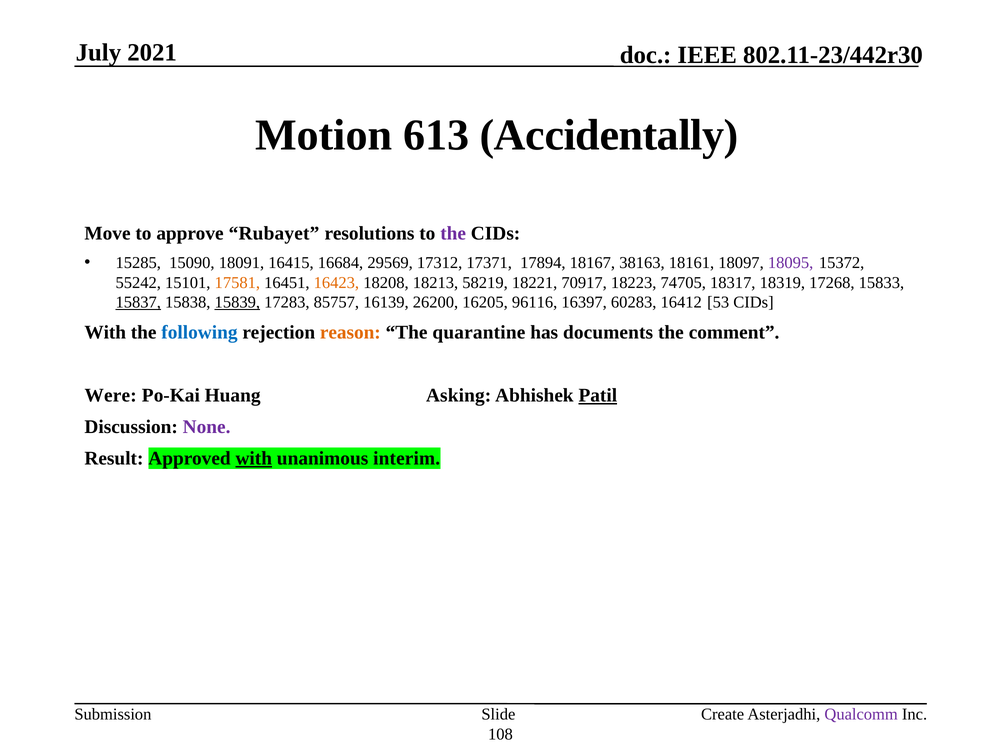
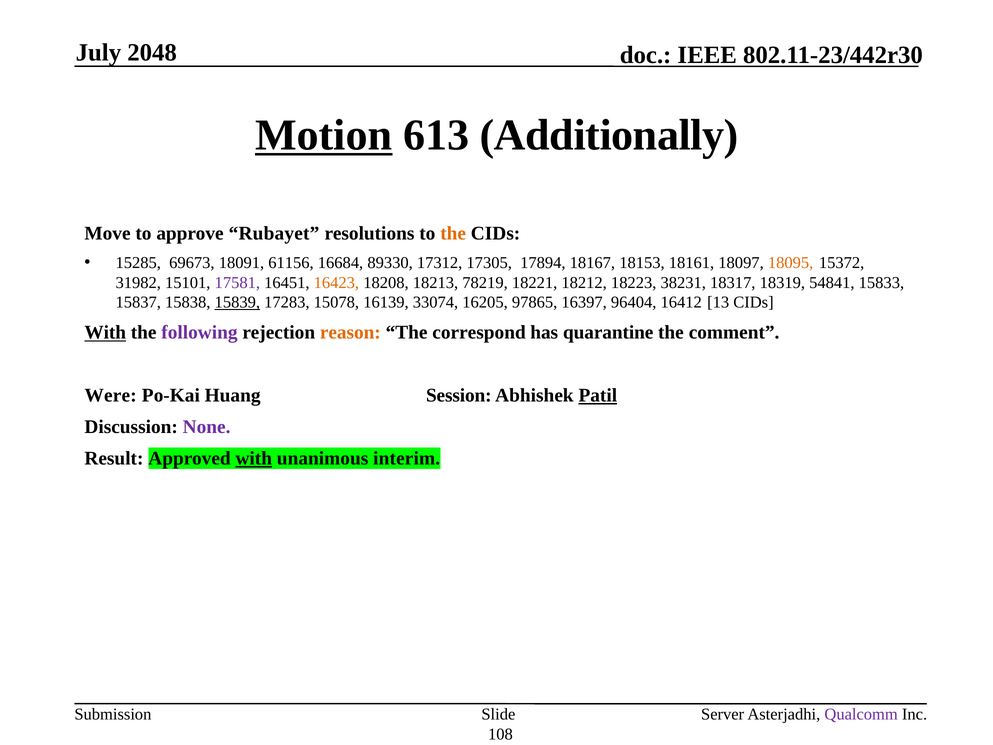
2021: 2021 -> 2048 (152, 53)
Motion underline: none -> present (324, 135)
Accidentally: Accidentally -> Additionally (609, 135)
the colour: purple -> orange (453, 233)
15090: 15090 -> 69673 (192, 263)
16415: 16415 -> 61156 (291, 263)
29569: 29569 -> 89330 (390, 263)
17371: 17371 -> 17305 (489, 263)
38163: 38163 -> 18153 (642, 263)
18095 colour: purple -> orange (791, 263)
55242: 55242 -> 31982 (138, 283)
17581 colour: orange -> purple (237, 283)
58219: 58219 -> 78219 (485, 283)
70917: 70917 -> 18212 (584, 283)
74705: 74705 -> 38231 (683, 283)
17268: 17268 -> 54841 (832, 283)
15837 underline: present -> none (138, 302)
85757: 85757 -> 15078 (336, 302)
26200: 26200 -> 33074 (436, 302)
96116: 96116 -> 97865 (535, 302)
60283: 60283 -> 96404 (634, 302)
53: 53 -> 13 (718, 302)
With underline: none -> present (105, 332)
following colour: blue -> purple (199, 332)
quarantine: quarantine -> correspond (479, 332)
documents: documents -> quarantine (608, 332)
Asking: Asking -> Session (459, 395)
Create: Create -> Server (723, 714)
